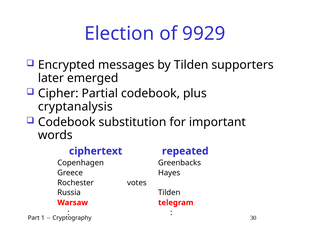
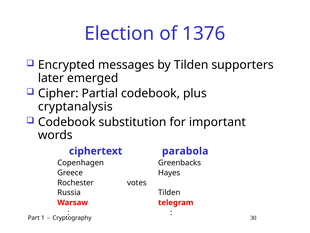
9929: 9929 -> 1376 (204, 34)
repeated: repeated -> parabola (185, 151)
